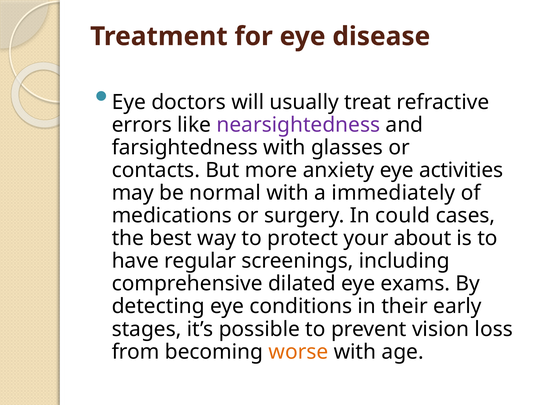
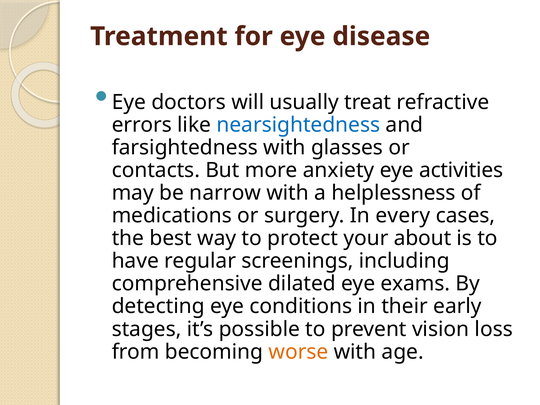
nearsightedness colour: purple -> blue (298, 125)
normal: normal -> narrow (225, 193)
immediately: immediately -> helplessness (394, 193)
could: could -> every (403, 216)
